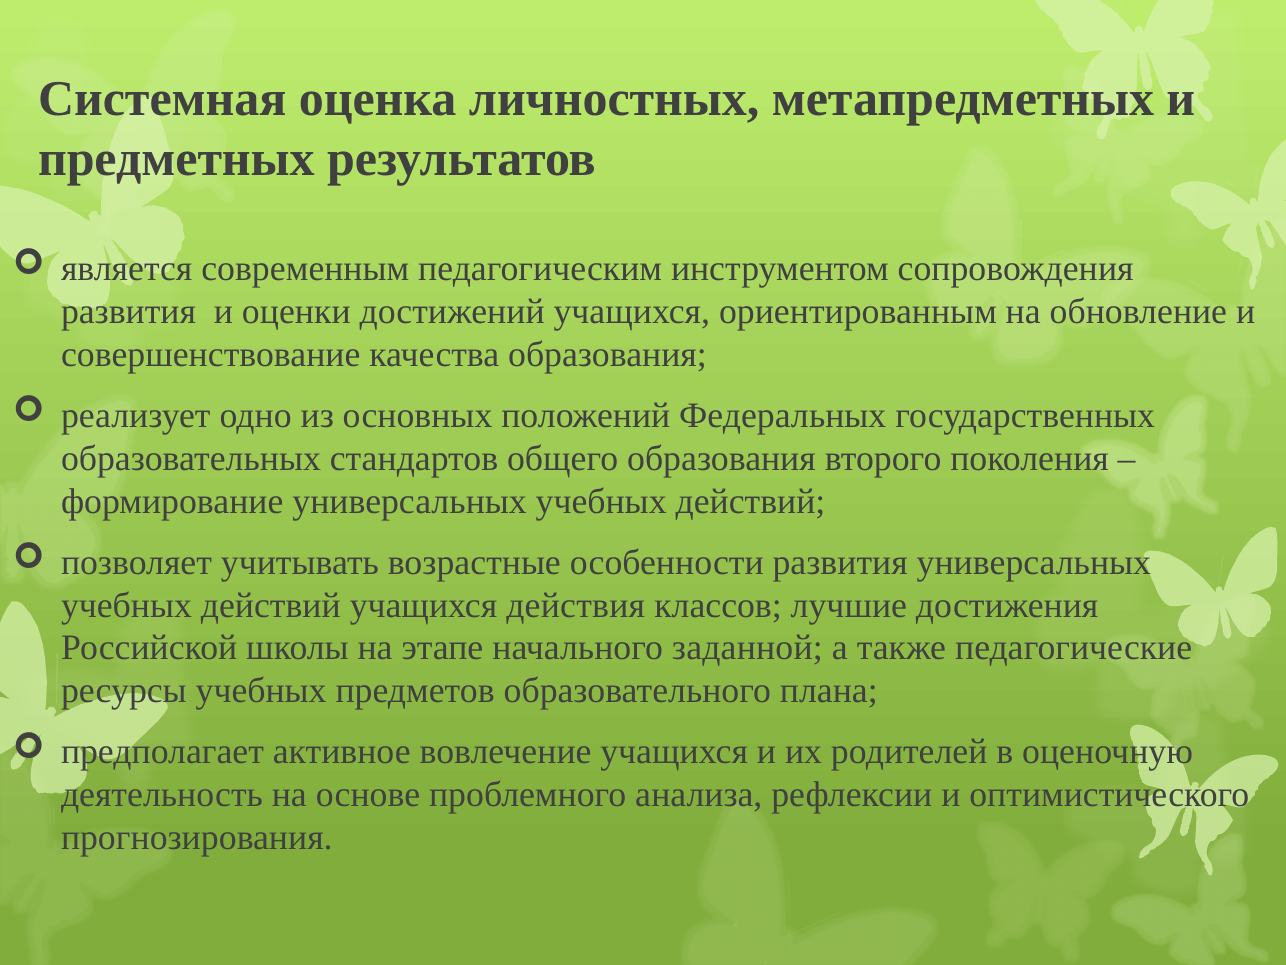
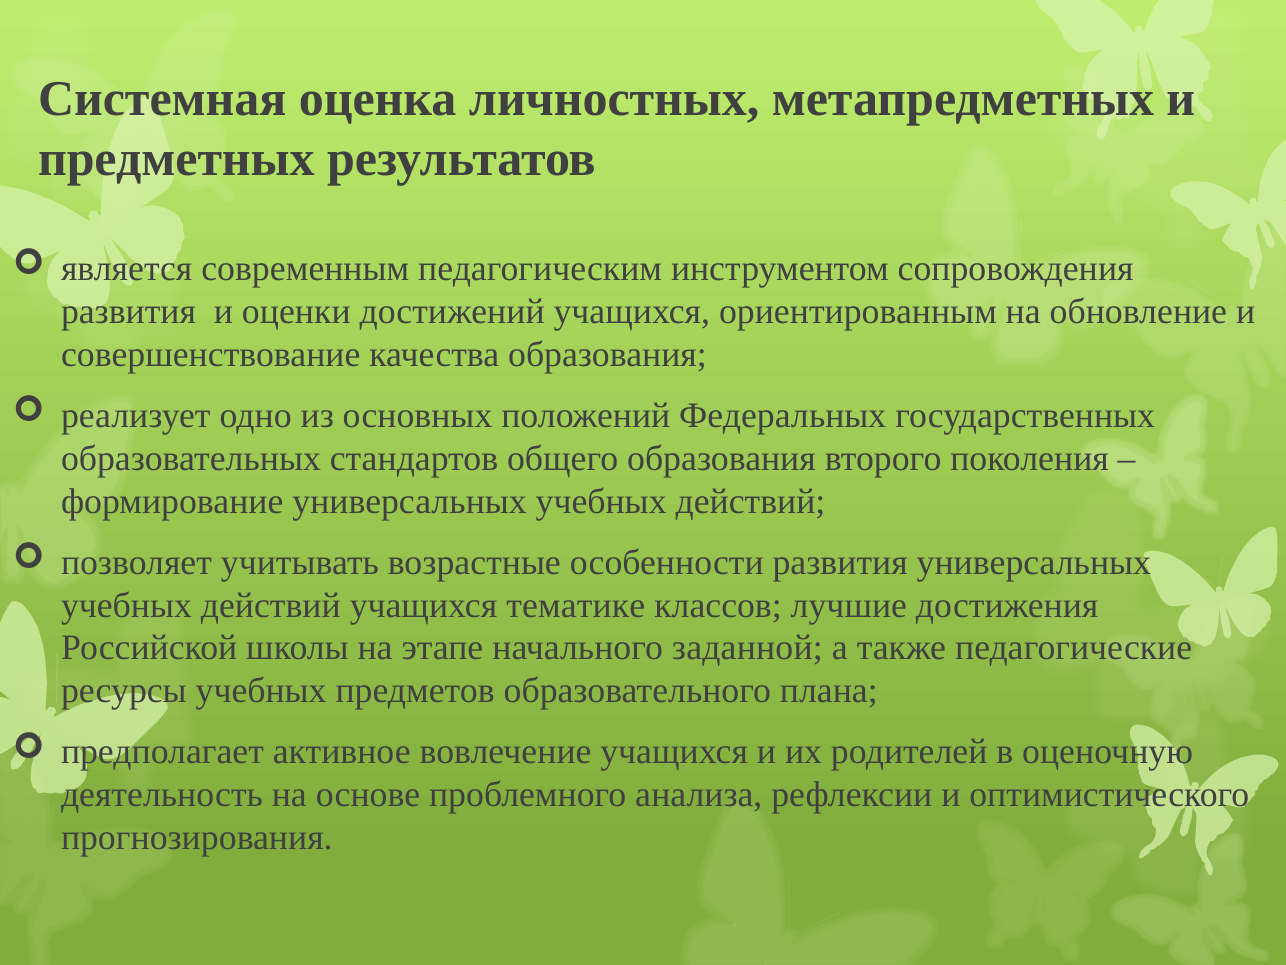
действия: действия -> тематике (576, 605)
